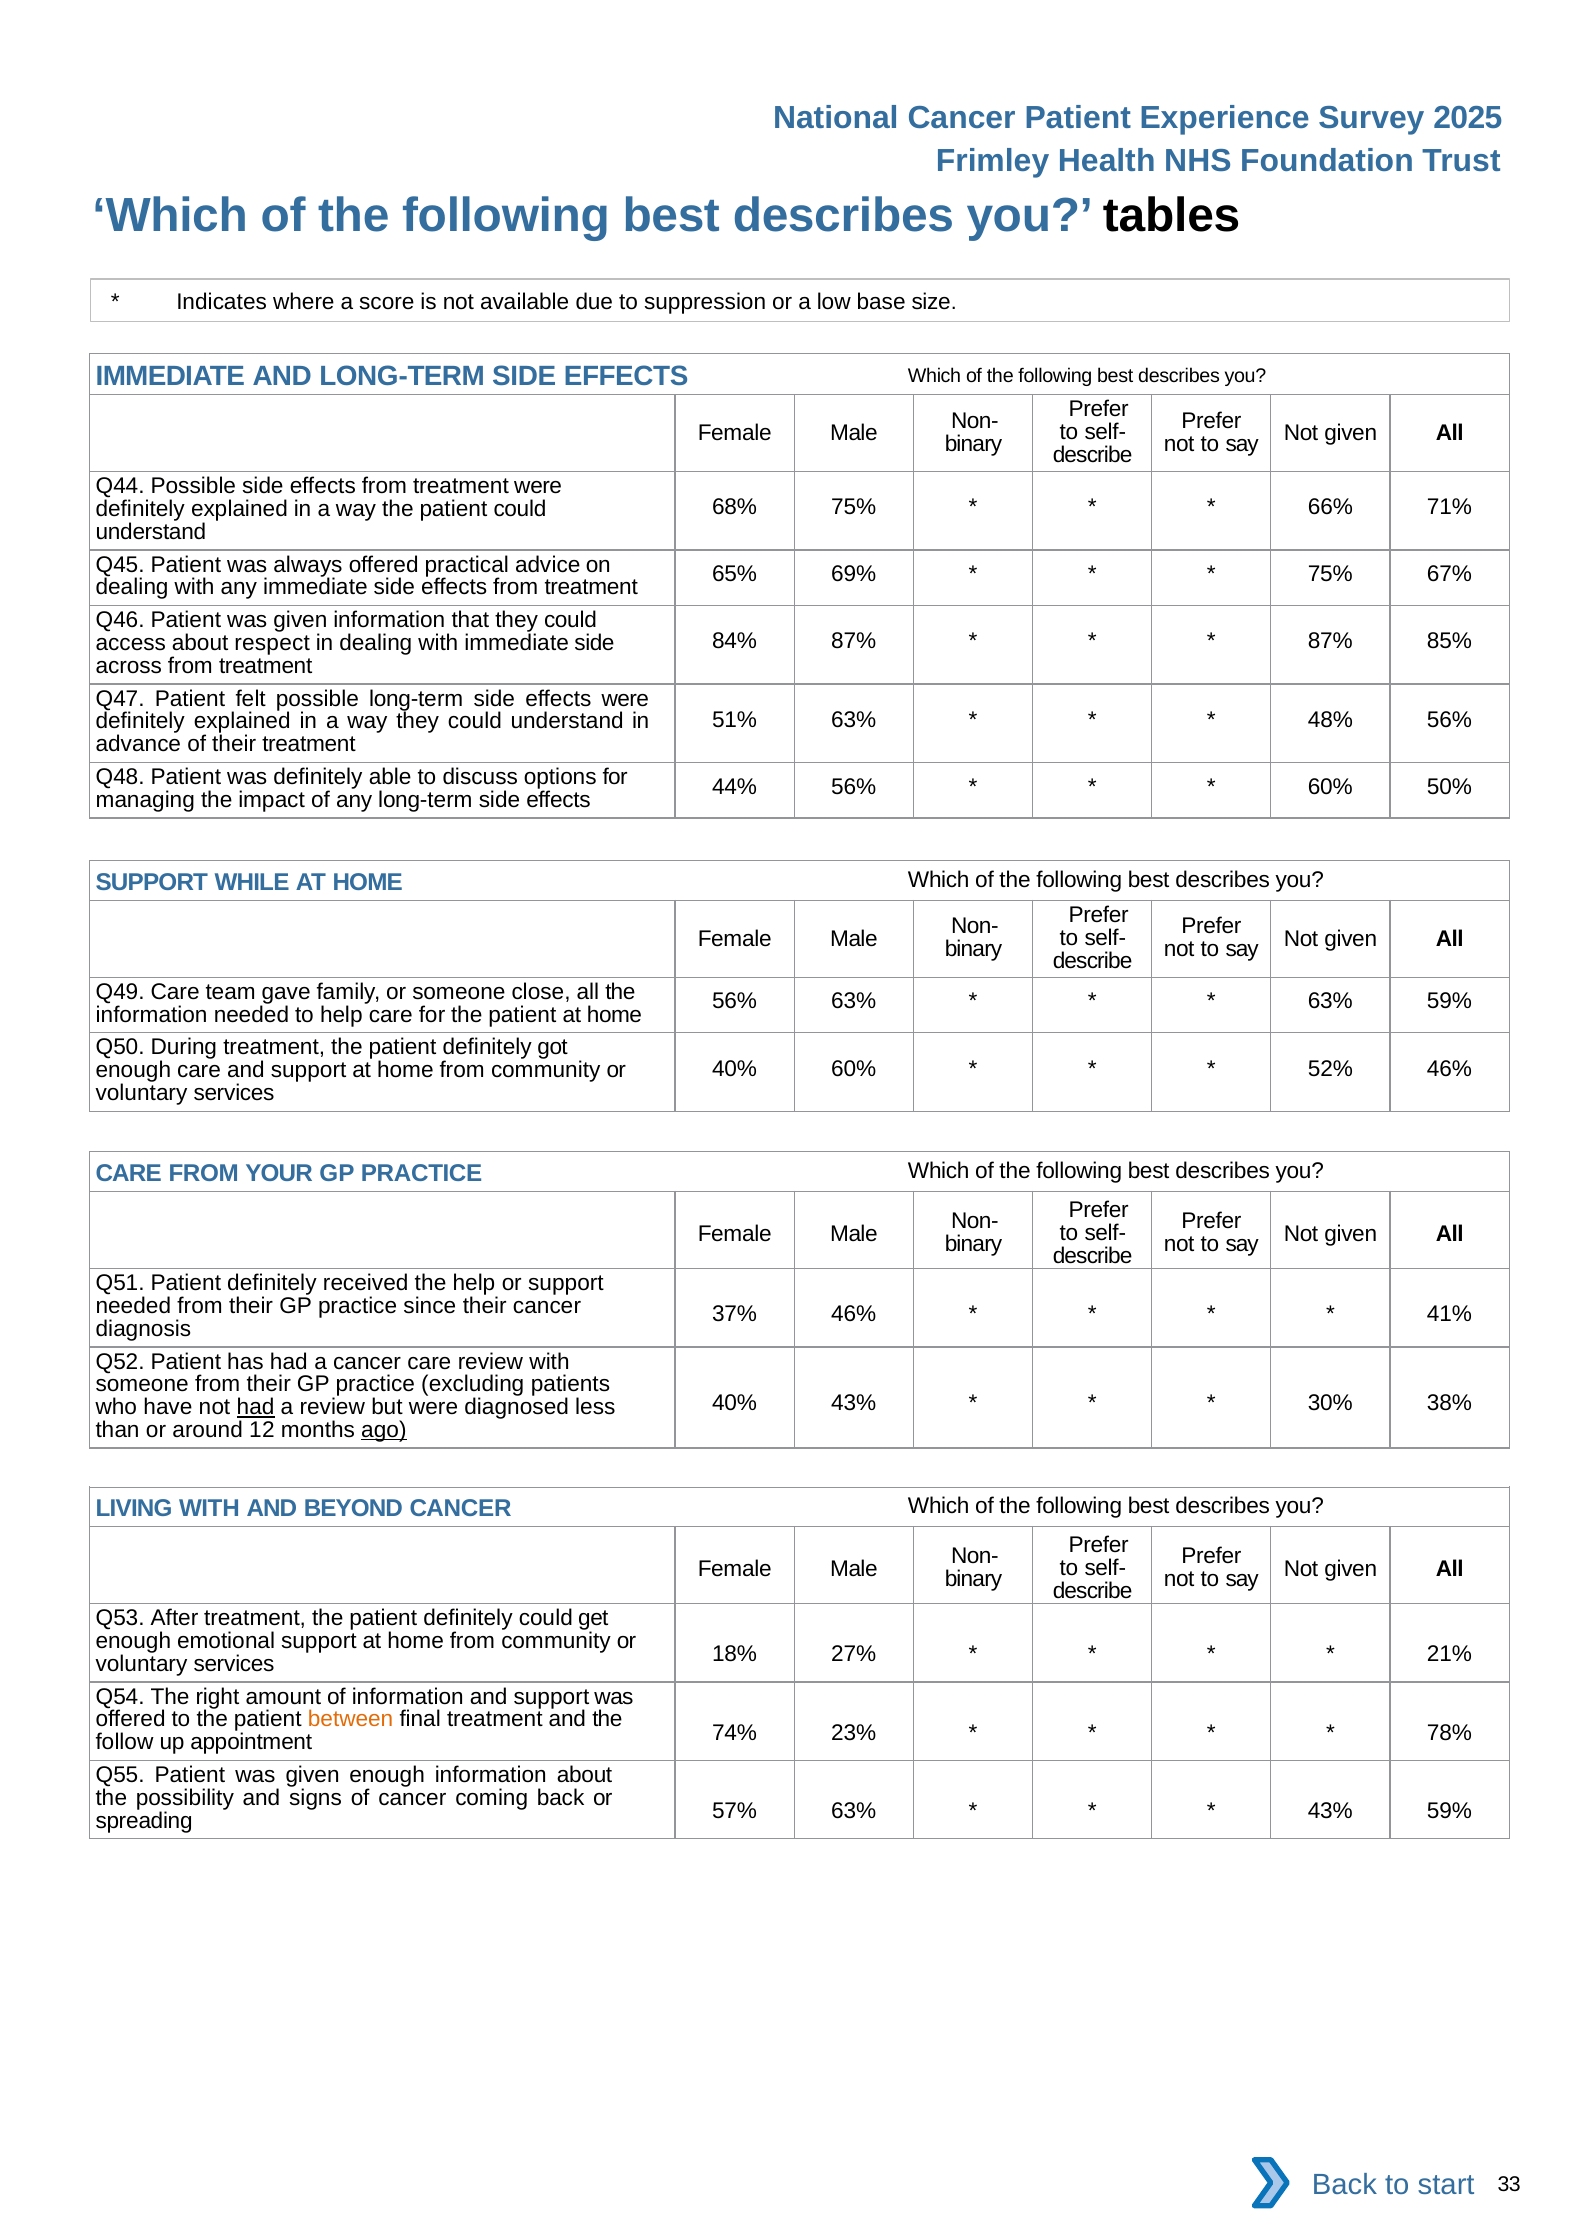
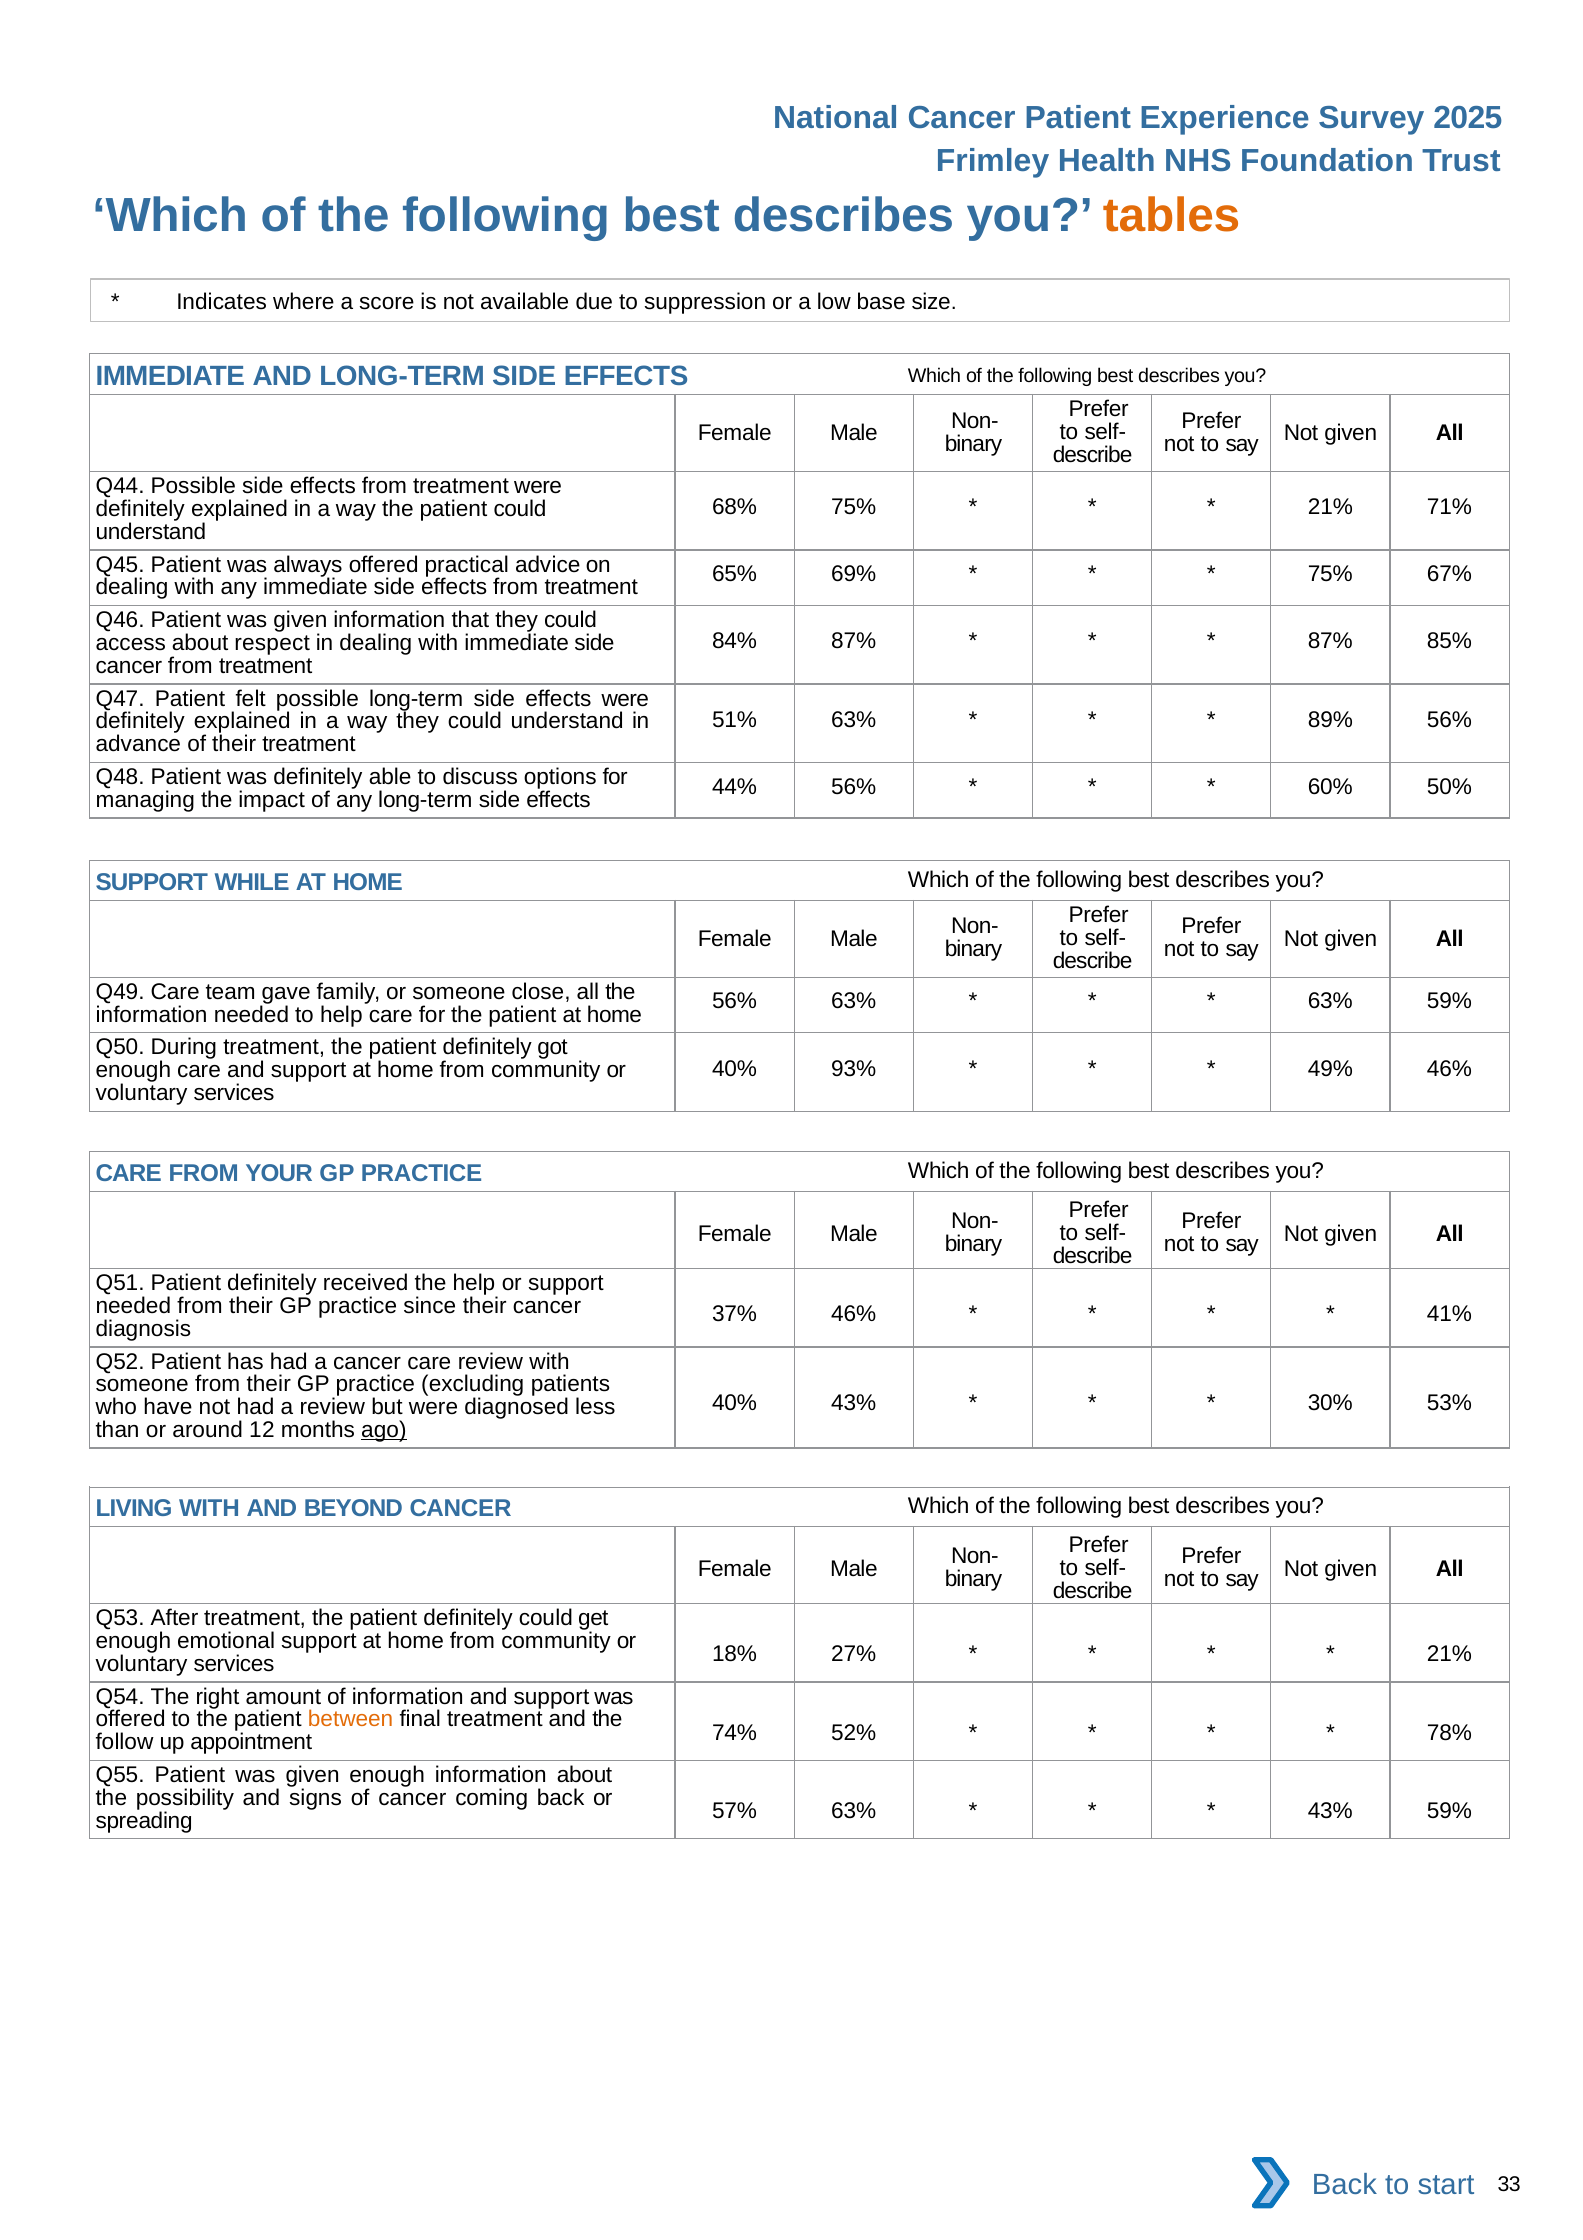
tables colour: black -> orange (1172, 216)
66%: 66% -> 21% (1330, 507)
across: across -> cancer (129, 666)
48%: 48% -> 89% (1330, 720)
40% 60%: 60% -> 93% (854, 1069)
52%: 52% -> 49% (1330, 1069)
38%: 38% -> 53% (1450, 1404)
had underline: present -> none (256, 1407)
23%: 23% -> 52% (854, 1733)
